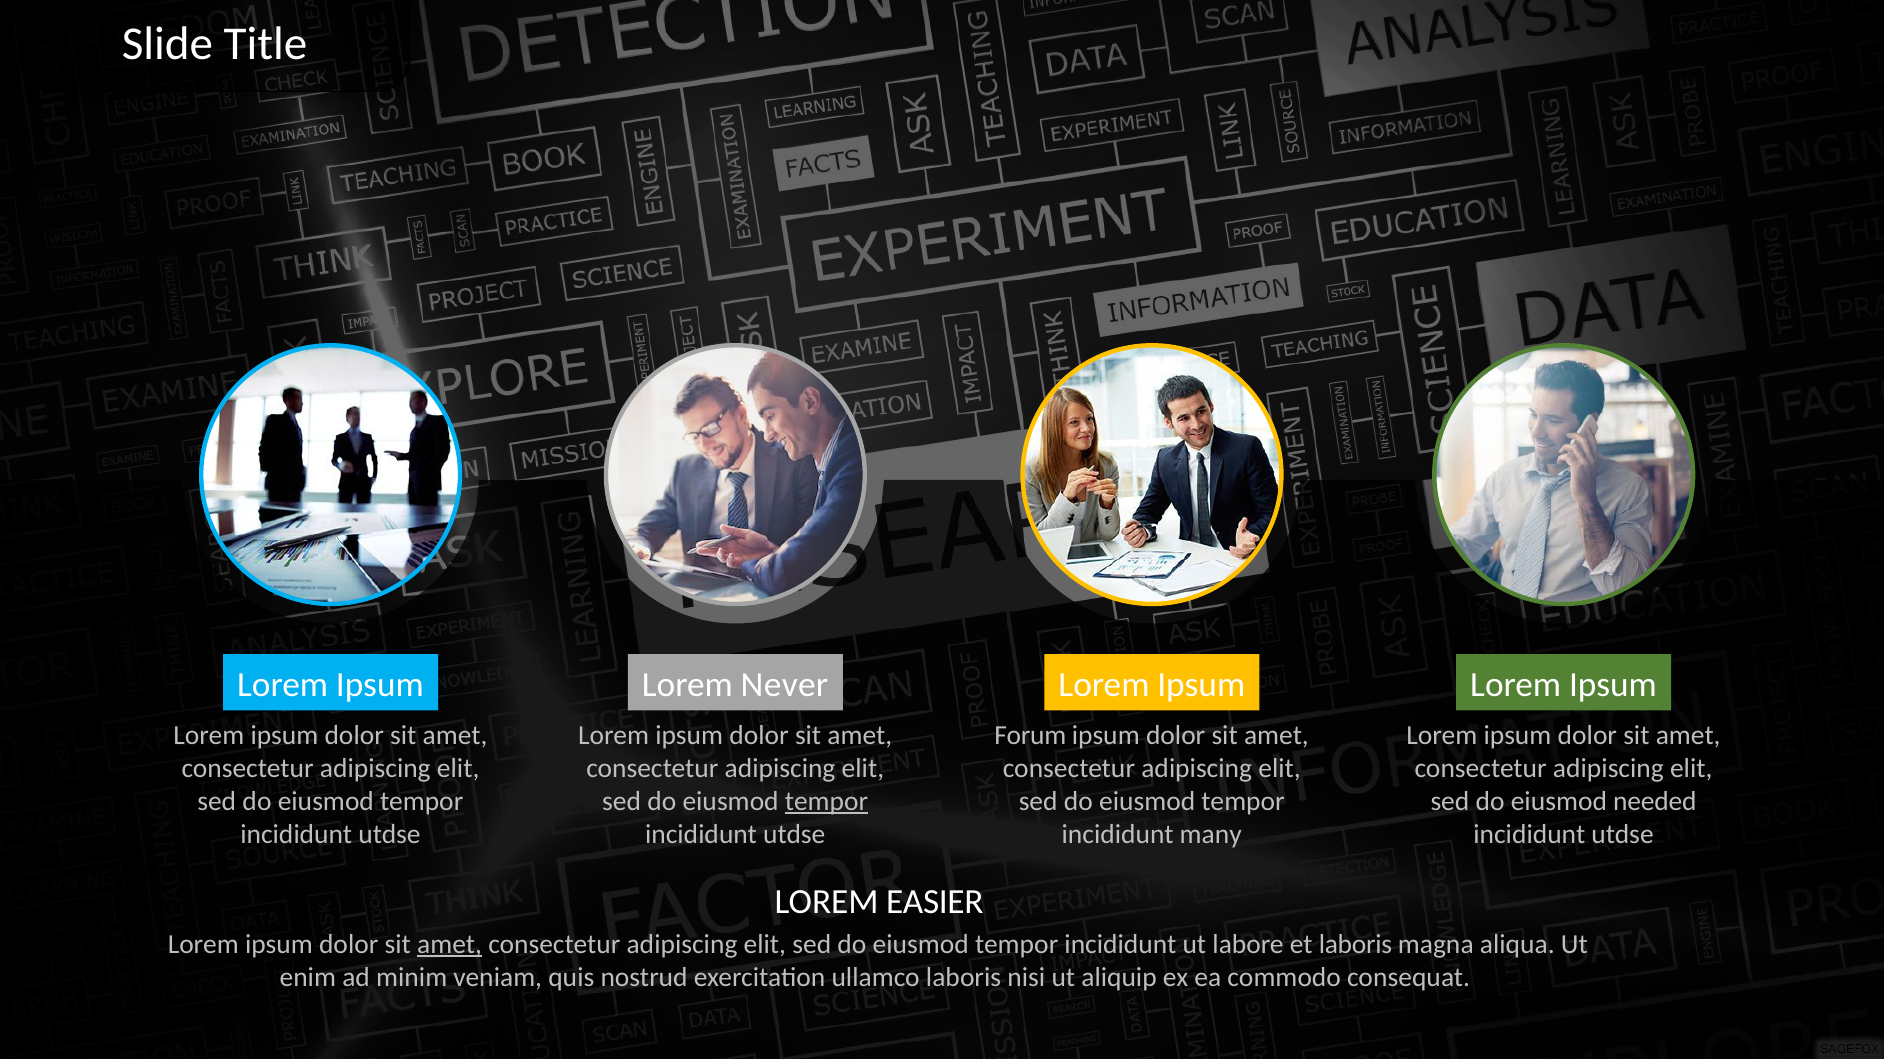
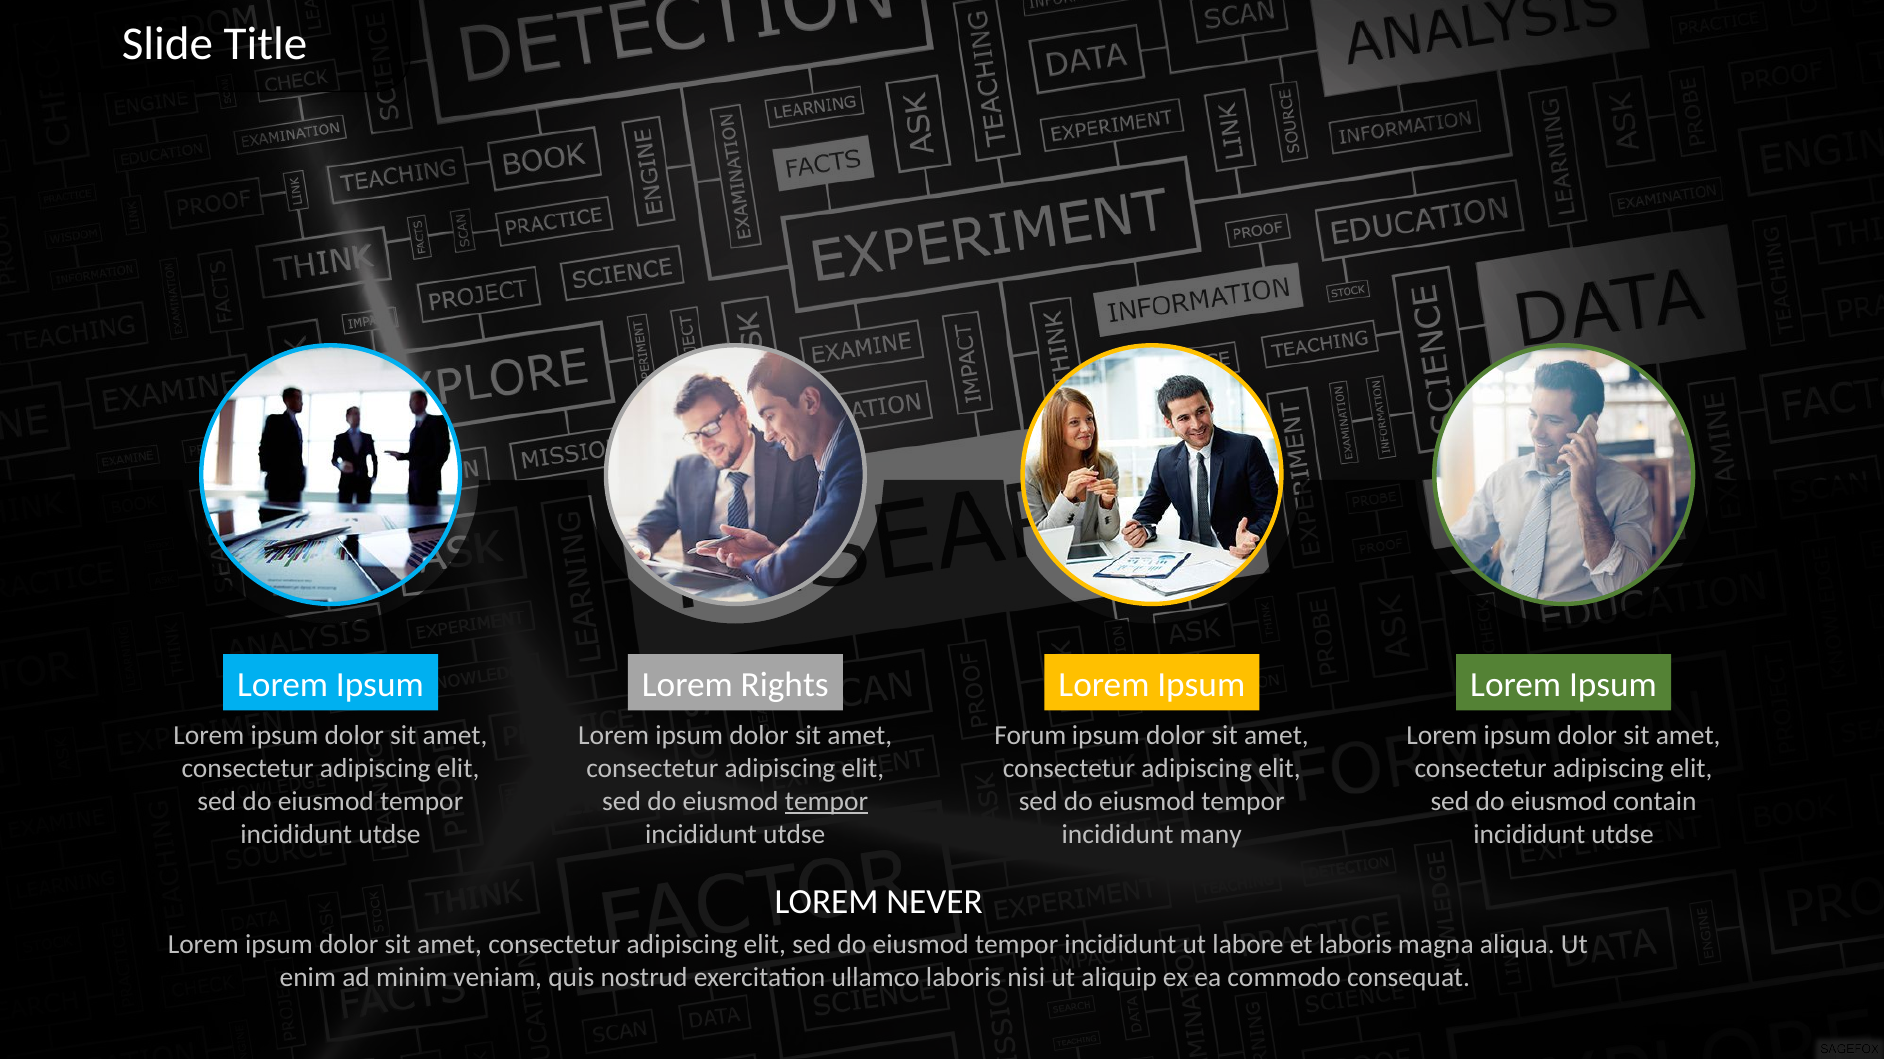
Never: Never -> Rights (785, 685)
needed: needed -> contain (1655, 802)
EASIER: EASIER -> NEVER (935, 902)
amet underline: present -> none (450, 945)
